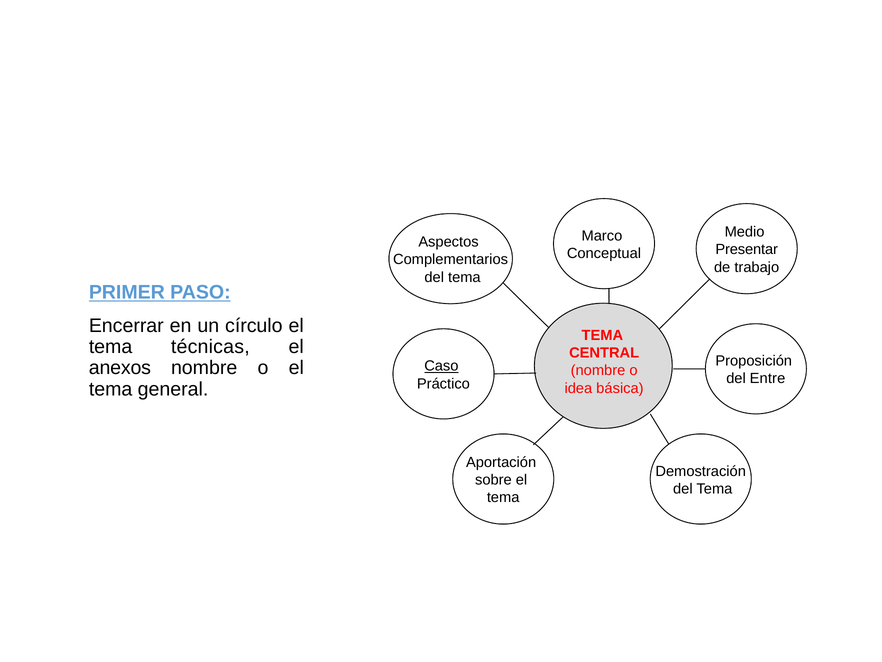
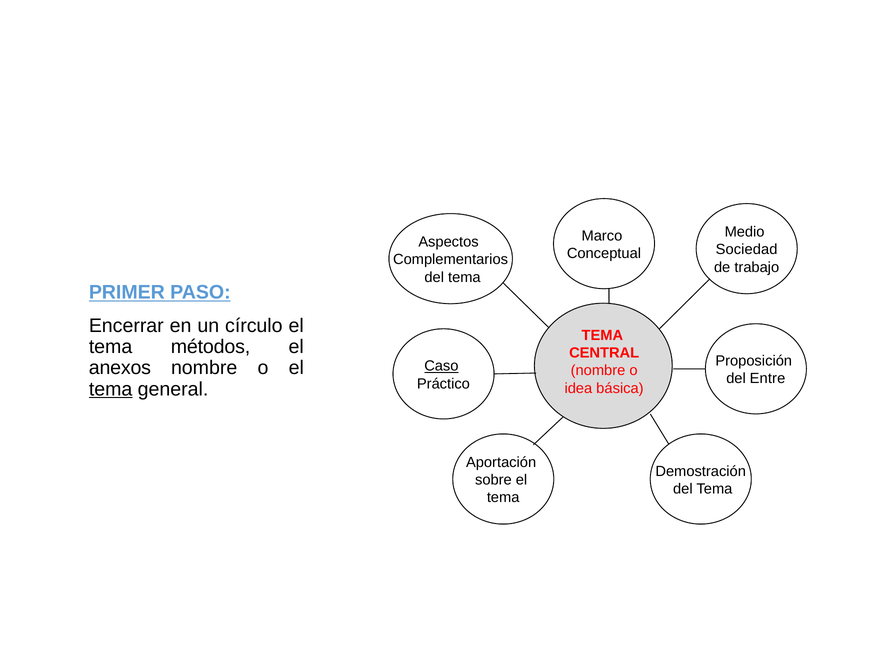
Presentar: Presentar -> Sociedad (747, 249)
técnicas: técnicas -> métodos (211, 347)
tema underline: none -> present (111, 389)
